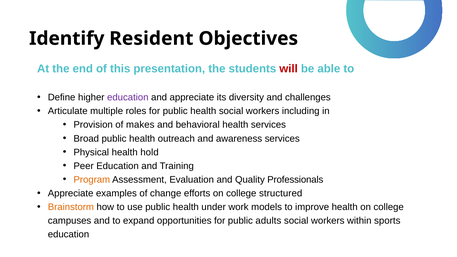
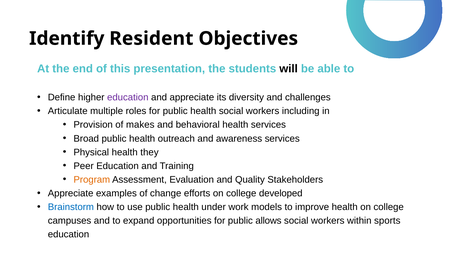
will colour: red -> black (289, 69)
hold: hold -> they (150, 152)
Professionals: Professionals -> Stakeholders (295, 180)
structured: structured -> developed (281, 193)
Brainstorm colour: orange -> blue (71, 207)
adults: adults -> allows (268, 221)
